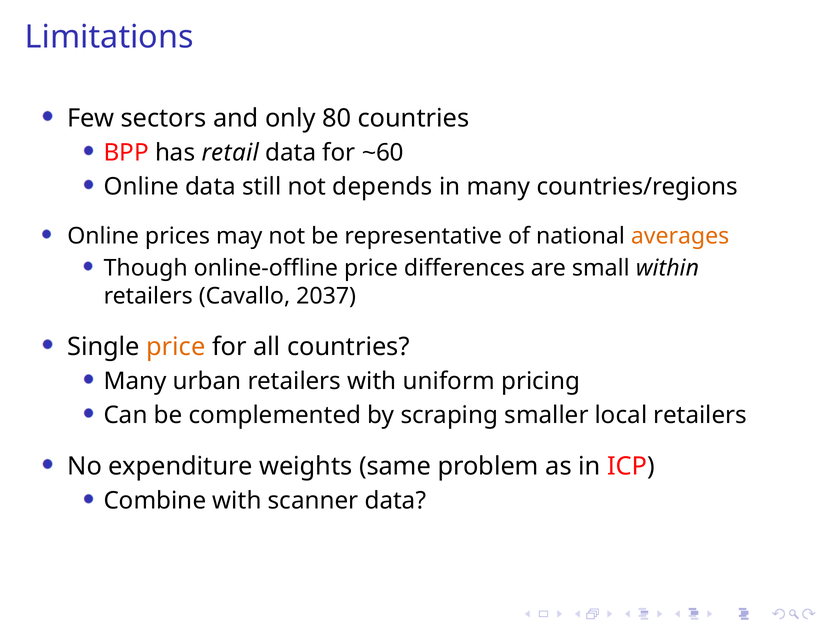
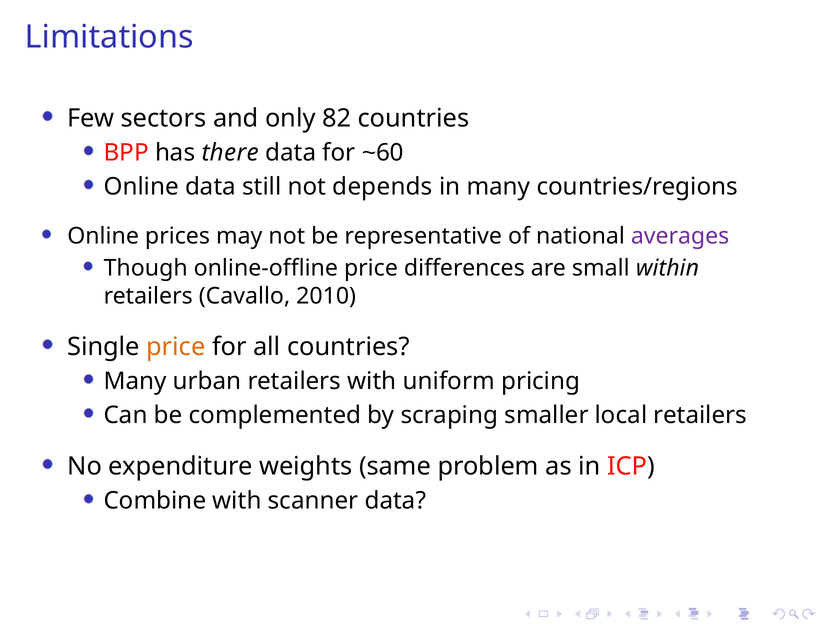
80: 80 -> 82 (337, 118)
retail: retail -> there (230, 153)
averages colour: orange -> purple (680, 236)
2037: 2037 -> 2010 (326, 296)
